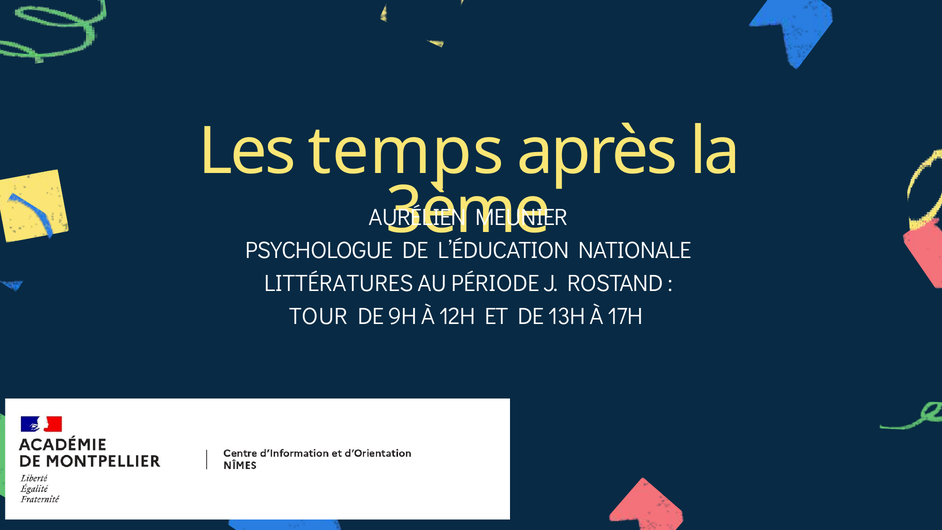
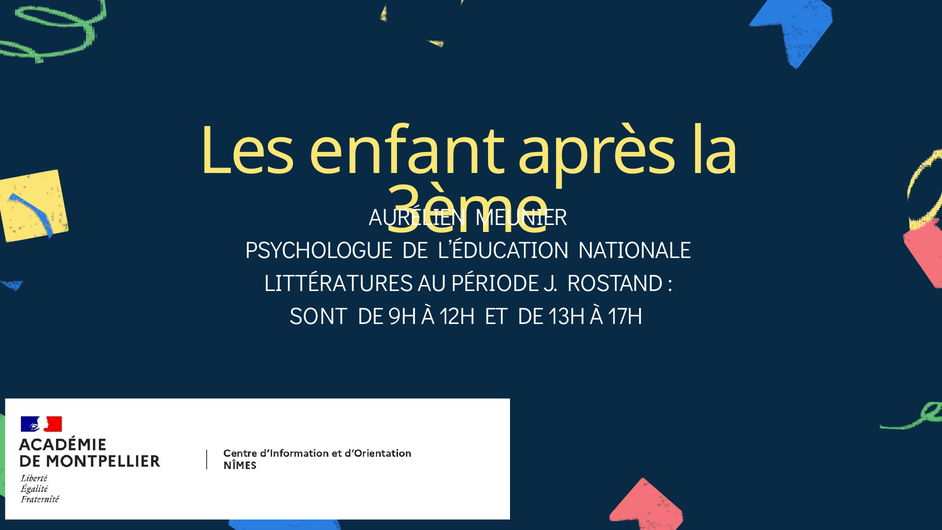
temps: temps -> enfant (407, 152)
TOUR: TOUR -> SONT (319, 316)
